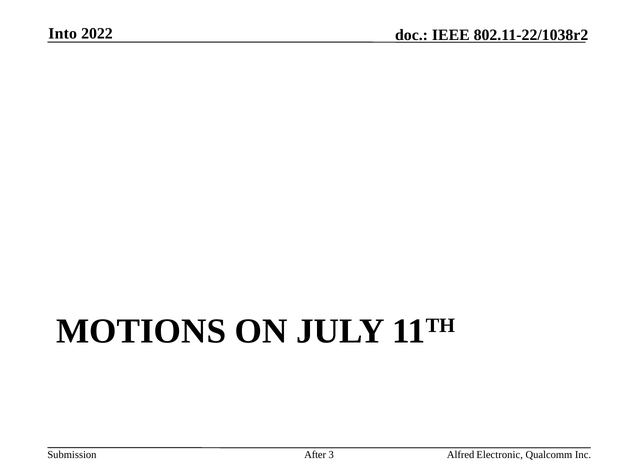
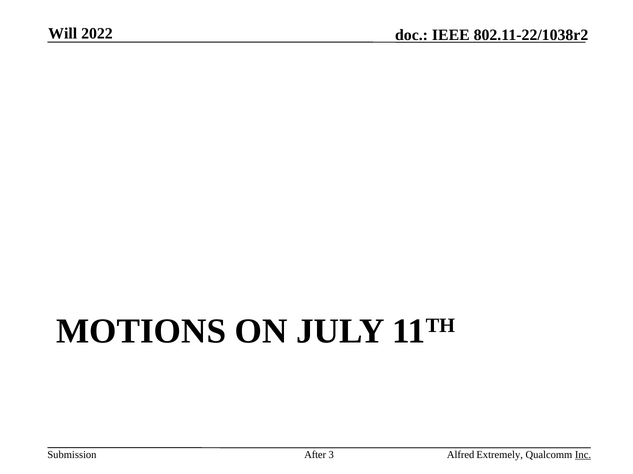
Into: Into -> Will (63, 34)
Electronic: Electronic -> Extremely (500, 455)
Inc underline: none -> present (583, 455)
